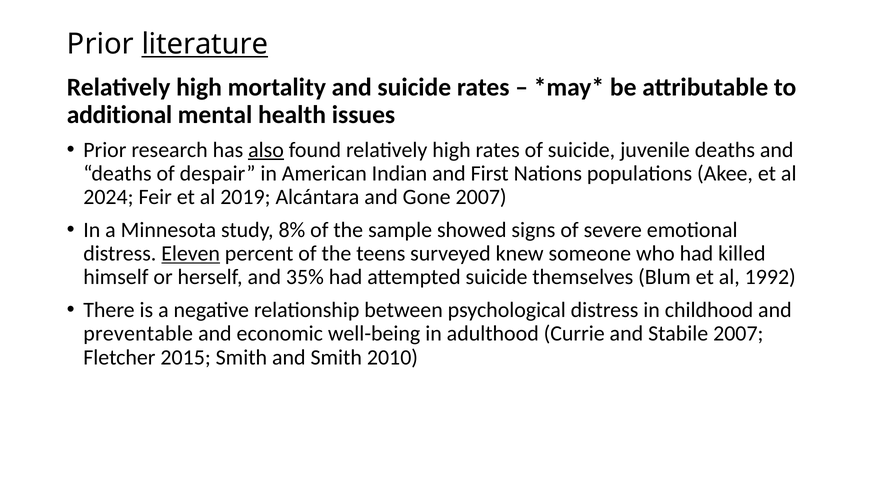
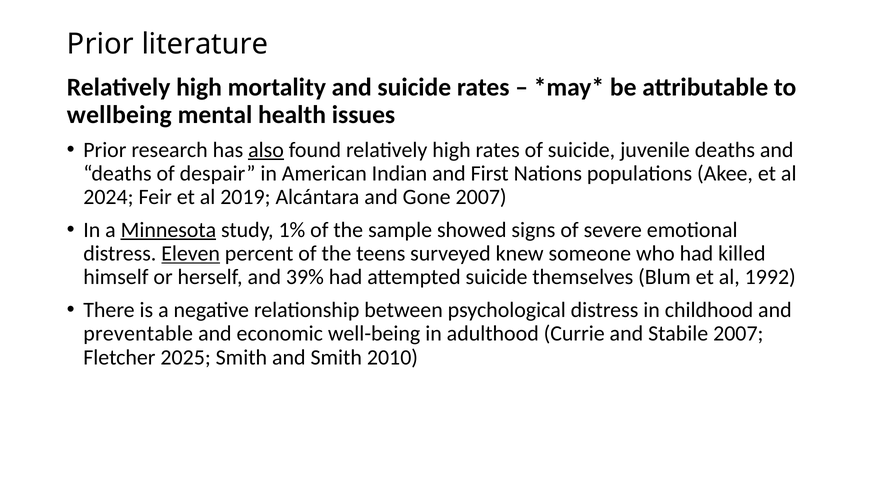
literature underline: present -> none (205, 44)
additional: additional -> wellbeing (119, 115)
Minnesota underline: none -> present (168, 230)
8%: 8% -> 1% (292, 230)
35%: 35% -> 39% (305, 277)
2015: 2015 -> 2025 (186, 358)
